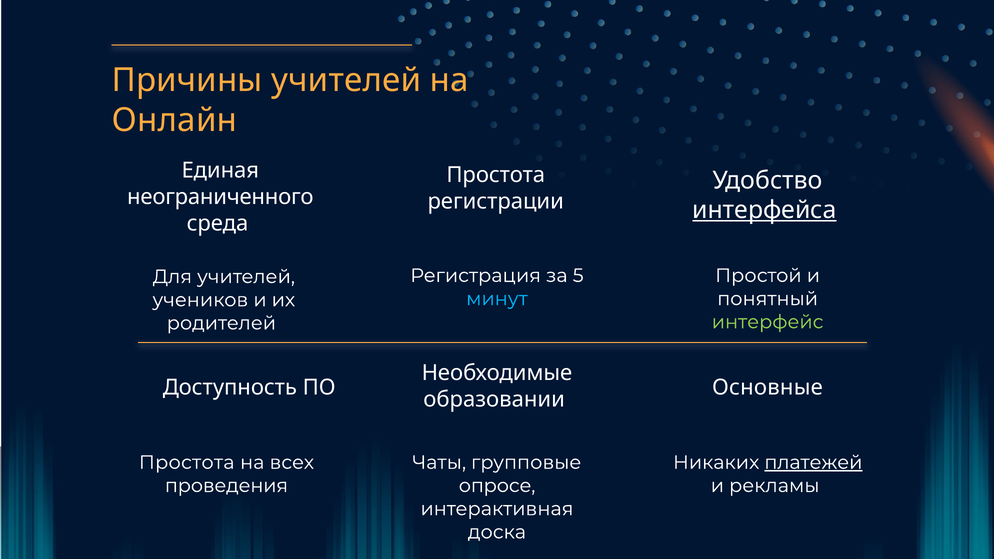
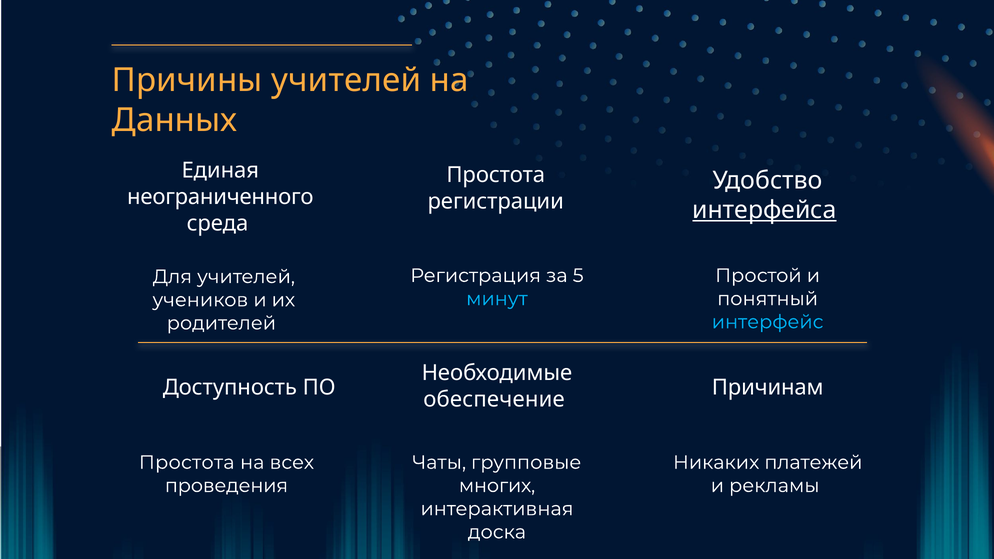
Онлайн: Онлайн -> Данных (175, 120)
интерфейс colour: light green -> light blue (768, 322)
Основные: Основные -> Причинам (768, 387)
образовании: образовании -> обеспечение (494, 399)
платежей underline: present -> none (813, 463)
опросе: опросе -> многих (497, 486)
